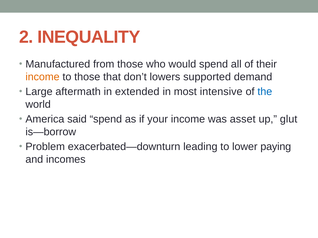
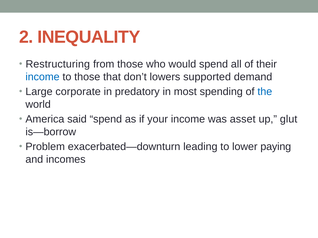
Manufactured: Manufactured -> Restructuring (58, 64)
income colour: orange -> blue (43, 77)
aftermath: aftermath -> corporate (78, 92)
extended: extended -> predatory (137, 92)
intensive: intensive -> spending (221, 92)
